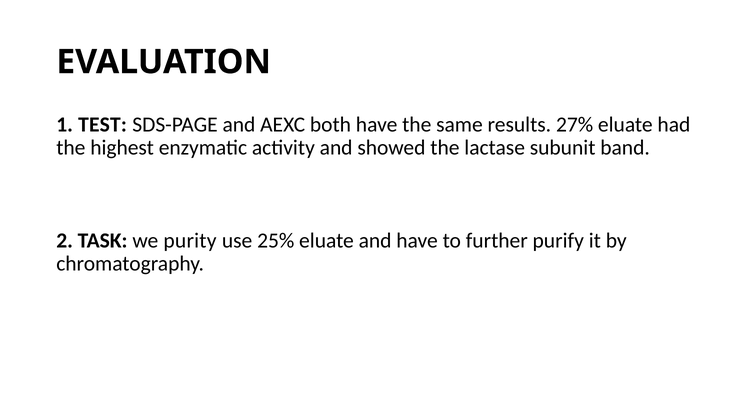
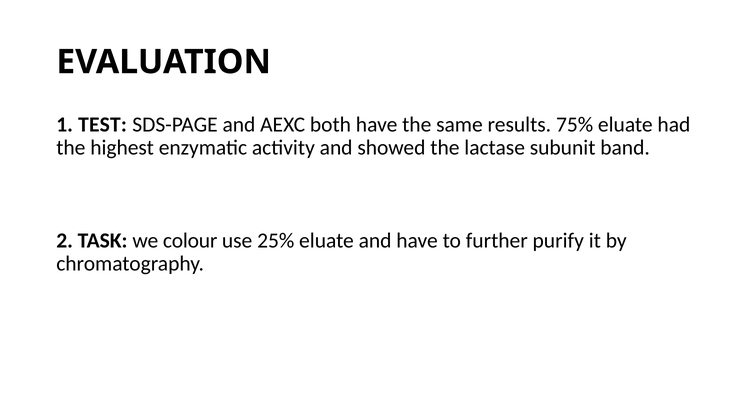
27%: 27% -> 75% (575, 125)
purity: purity -> colour (190, 241)
